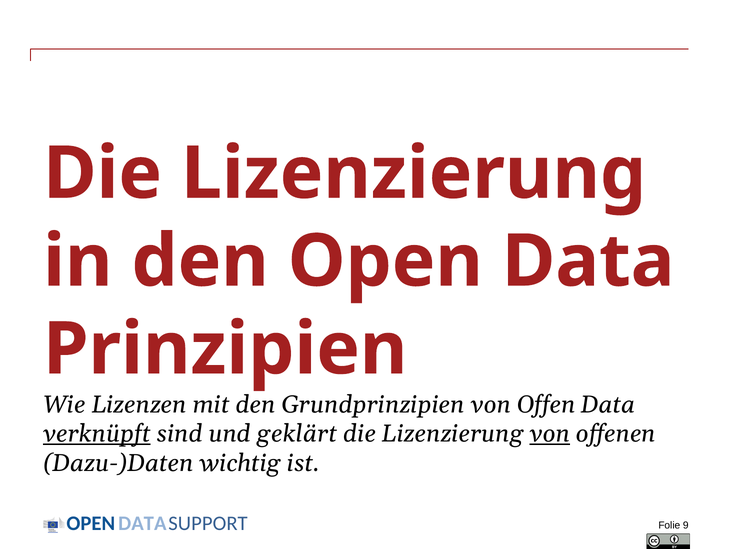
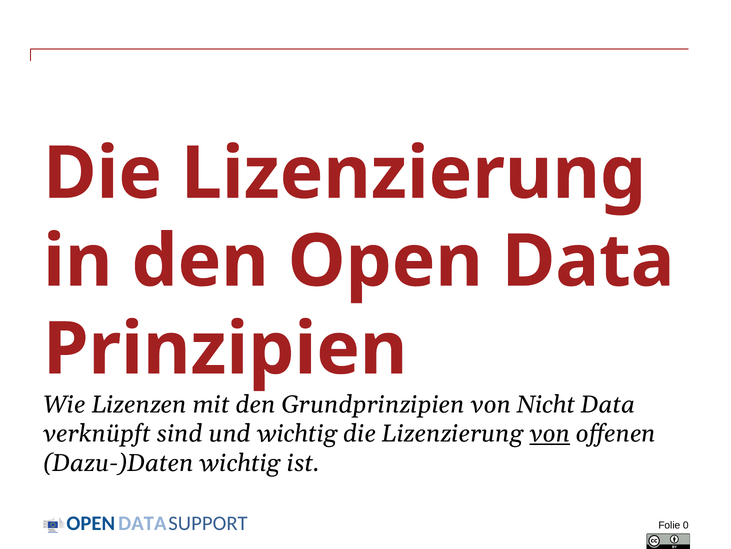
Offen: Offen -> Nicht (546, 404)
verknüpft underline: present -> none (97, 433)
und geklärt: geklärt -> wichtig (297, 433)
9: 9 -> 0 (686, 525)
